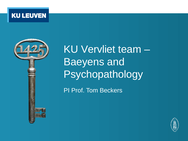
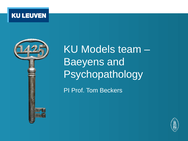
Vervliet: Vervliet -> Models (98, 49)
